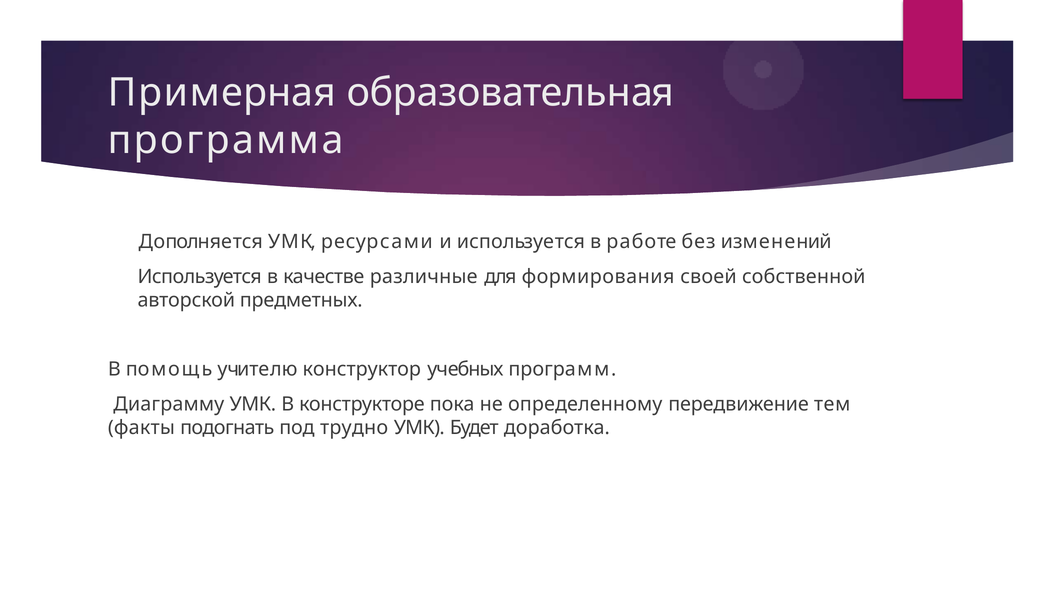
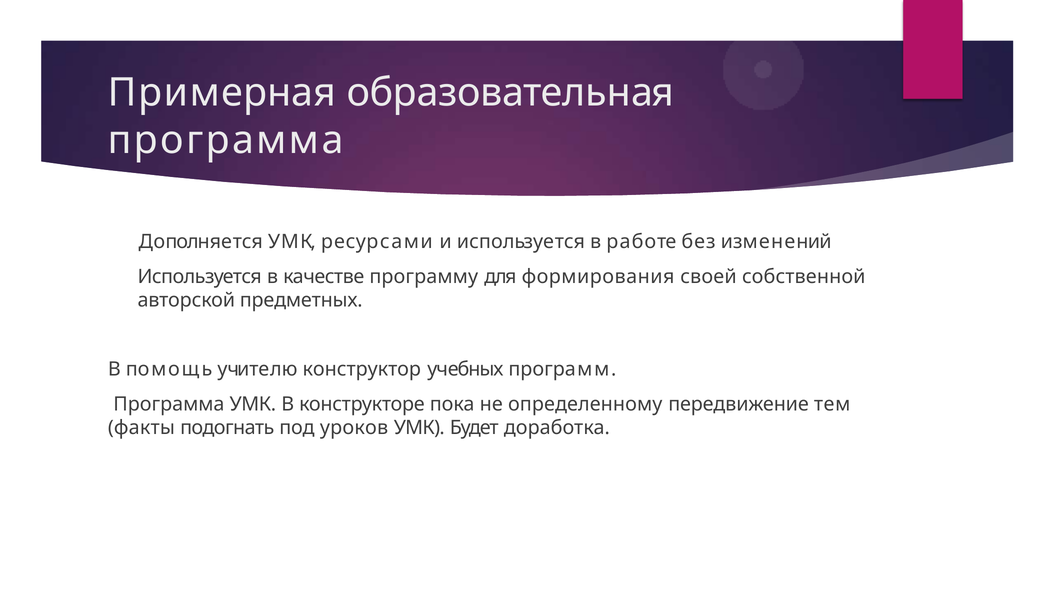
различные: различные -> программу (424, 277)
Диаграмму: Диаграмму -> Программа (169, 404)
трудно: трудно -> уроков (354, 428)
